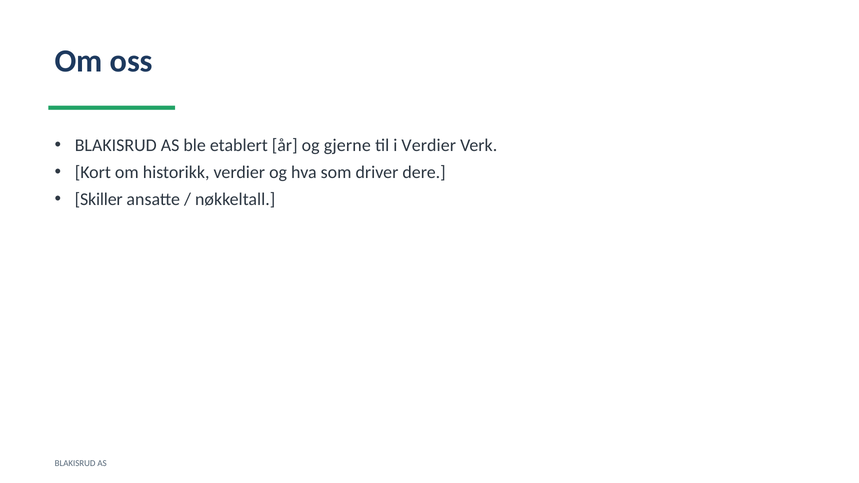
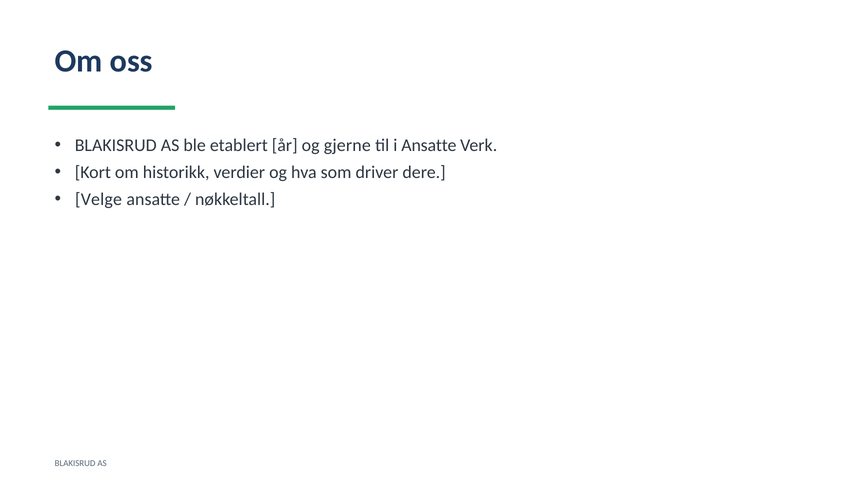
i Verdier: Verdier -> Ansatte (429, 145)
Skiller: Skiller -> Velge (99, 199)
